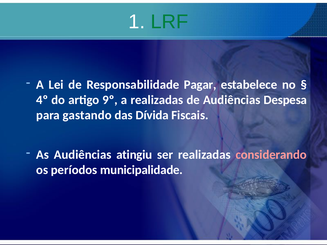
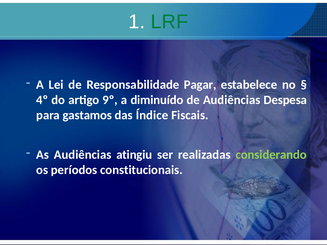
a realizadas: realizadas -> diminuído (157, 100)
gastando: gastando -> gastamos (87, 115)
Dívida: Dívida -> Índice (152, 115)
considerando colour: pink -> light green (271, 155)
municipalidade: municipalidade -> constitucionais (141, 170)
